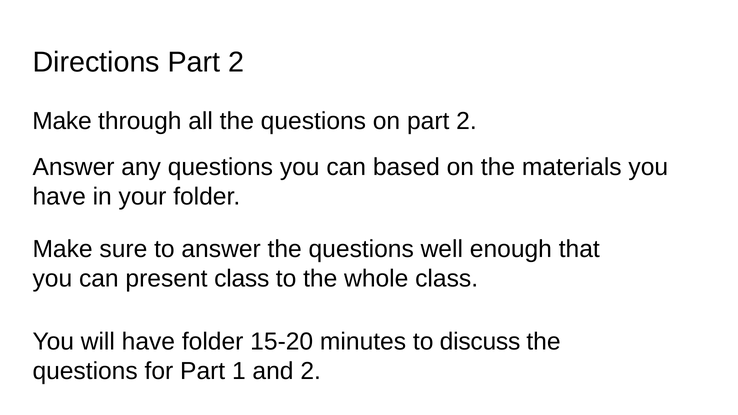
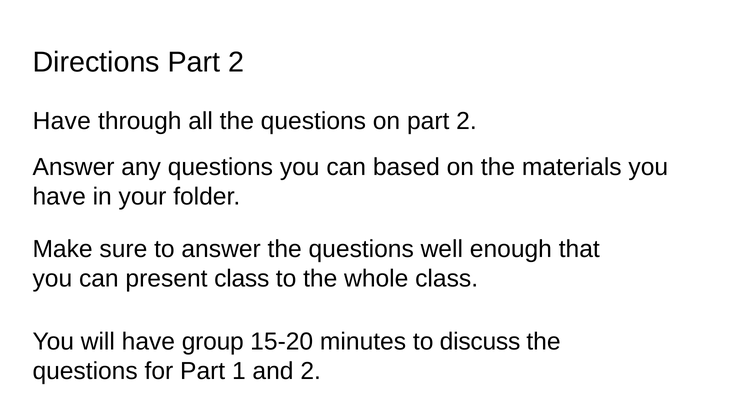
Make: Make -> Have (62, 121)
have folder: folder -> group (213, 342)
